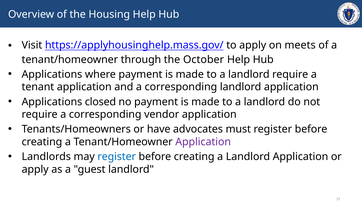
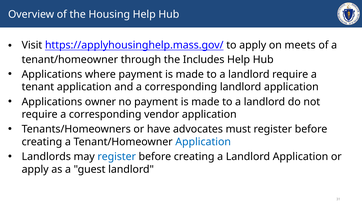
October: October -> Includes (204, 59)
closed: closed -> owner (100, 102)
Application colour: purple -> blue (203, 142)
